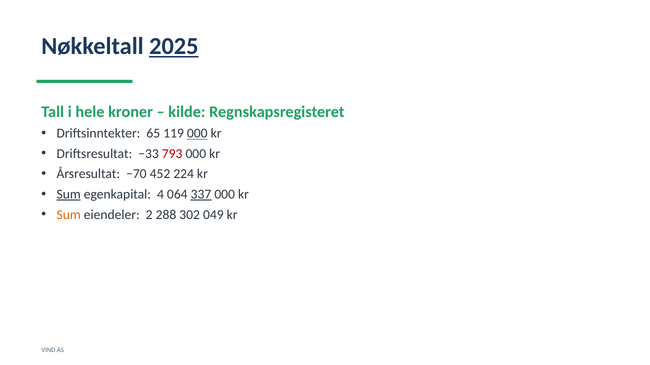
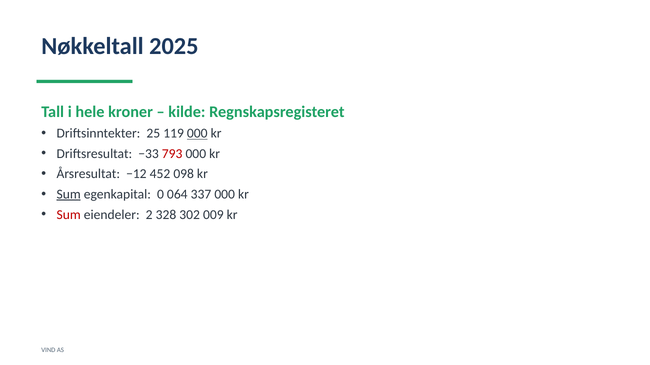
2025 underline: present -> none (174, 46)
65: 65 -> 25 (153, 134)
−70: −70 -> −12 (136, 174)
224: 224 -> 098 (184, 174)
4: 4 -> 0 (161, 195)
337 underline: present -> none (201, 195)
Sum colour: orange -> red (69, 215)
288: 288 -> 328 (166, 215)
049: 049 -> 009 (213, 215)
